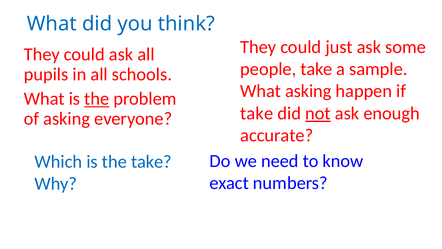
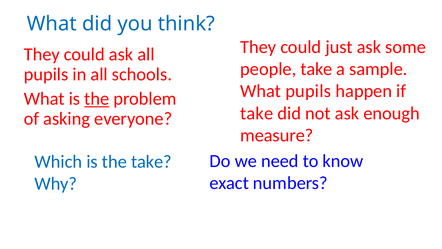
What asking: asking -> pupils (308, 91)
not underline: present -> none (318, 113)
accurate: accurate -> measure (277, 135)
